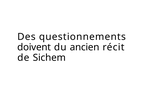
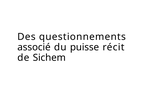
doivent: doivent -> associé (34, 47)
ancien: ancien -> puisse (85, 47)
